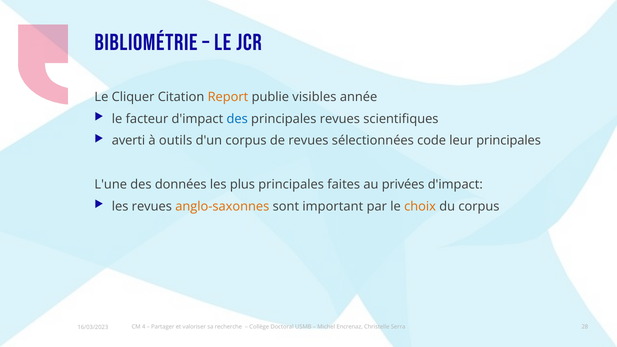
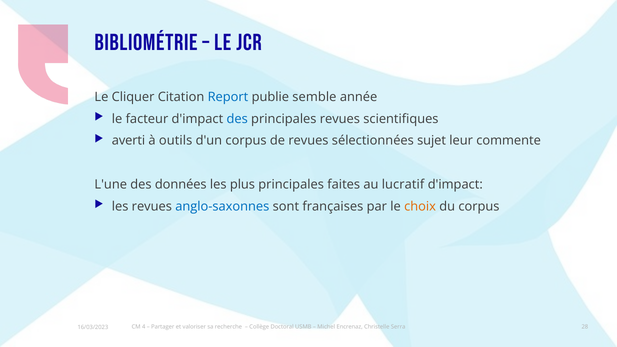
Report colour: orange -> blue (228, 97)
visibles: visibles -> semble (314, 97)
code: code -> sujet (432, 141)
leur principales: principales -> commente (509, 141)
privées: privées -> lucratif (403, 184)
anglo-saxonnes colour: orange -> blue (222, 206)
important: important -> françaises (333, 206)
